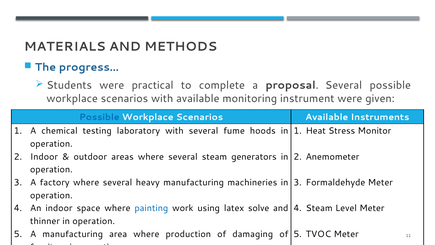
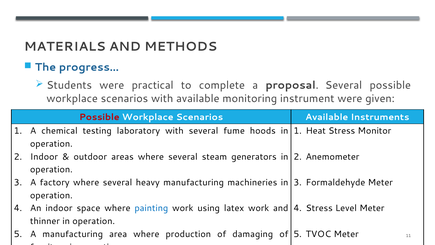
Possible colour: blue -> red (99, 117)
latex solve: solve -> work (259, 208)
Steam: Steam -> Stress (319, 208)
